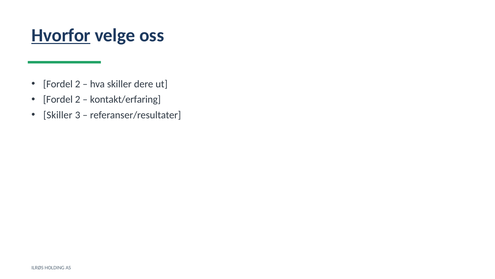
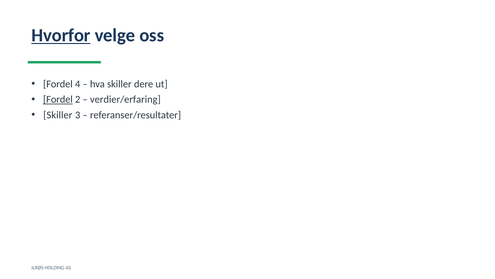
2: 2 -> 4 (78, 84)
Fordel underline: none -> present (58, 99)
kontakt/erfaring: kontakt/erfaring -> verdier/erfaring (125, 99)
